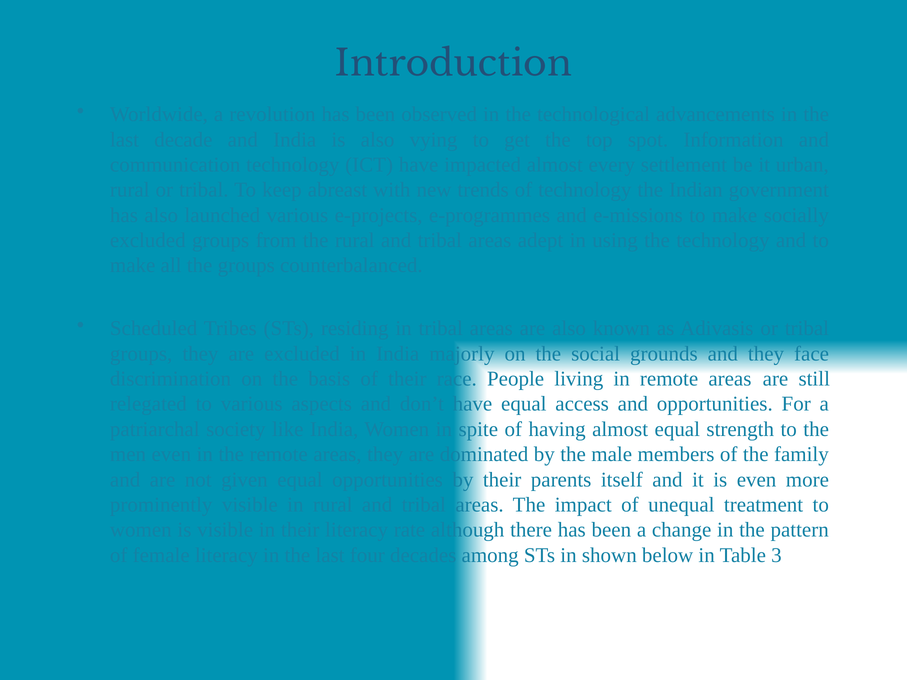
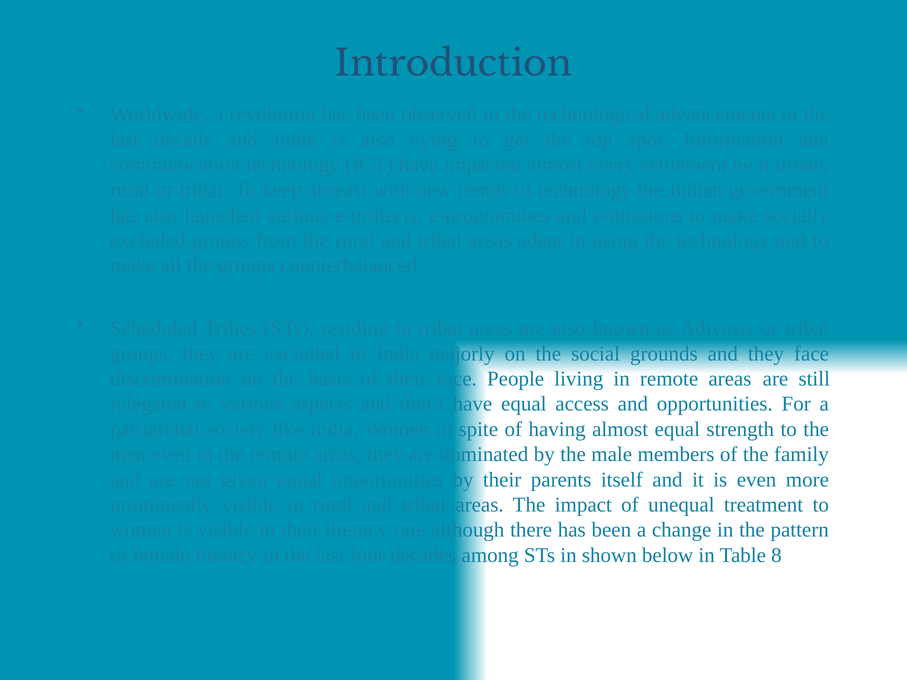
3: 3 -> 8 (776, 555)
